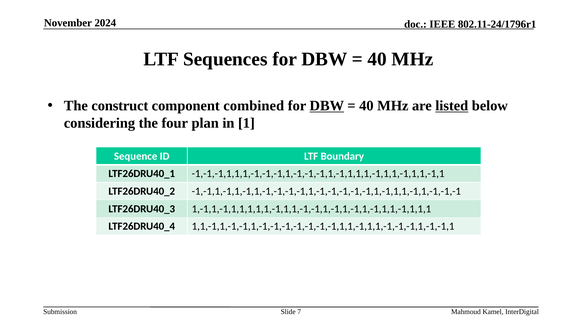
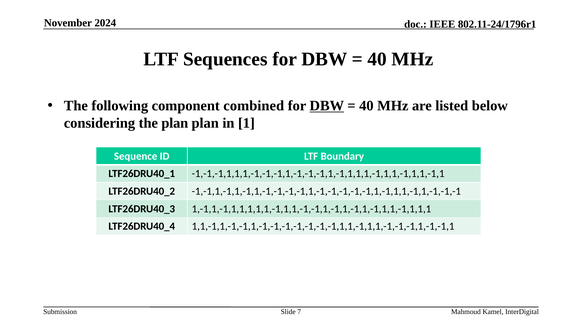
construct: construct -> following (120, 106)
listed underline: present -> none (452, 106)
the four: four -> plan (175, 123)
